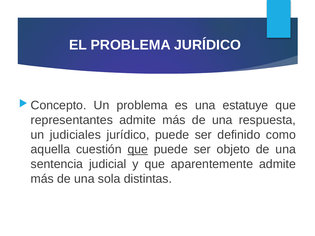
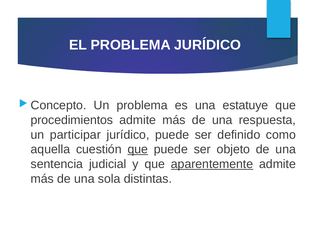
representantes: representantes -> procedimientos (72, 120)
judiciales: judiciales -> participar (75, 135)
aparentemente underline: none -> present (212, 164)
